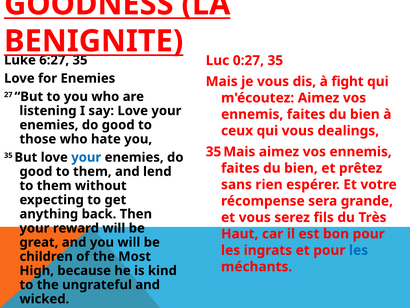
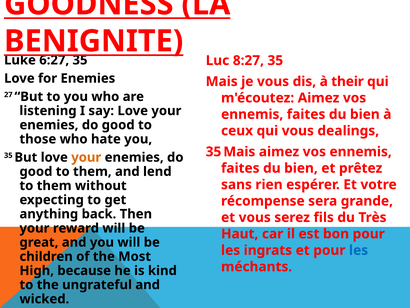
0:27: 0:27 -> 8:27 (248, 60)
fight: fight -> their (348, 81)
your colour: blue -> orange (86, 157)
